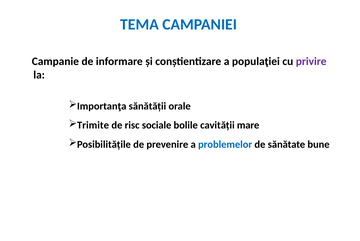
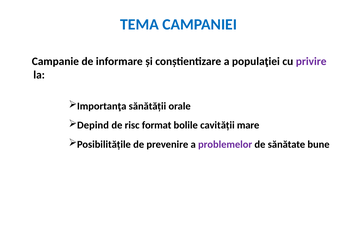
Trimite: Trimite -> Depind (93, 125)
sociale: sociale -> format (157, 125)
problemelor colour: blue -> purple (225, 144)
